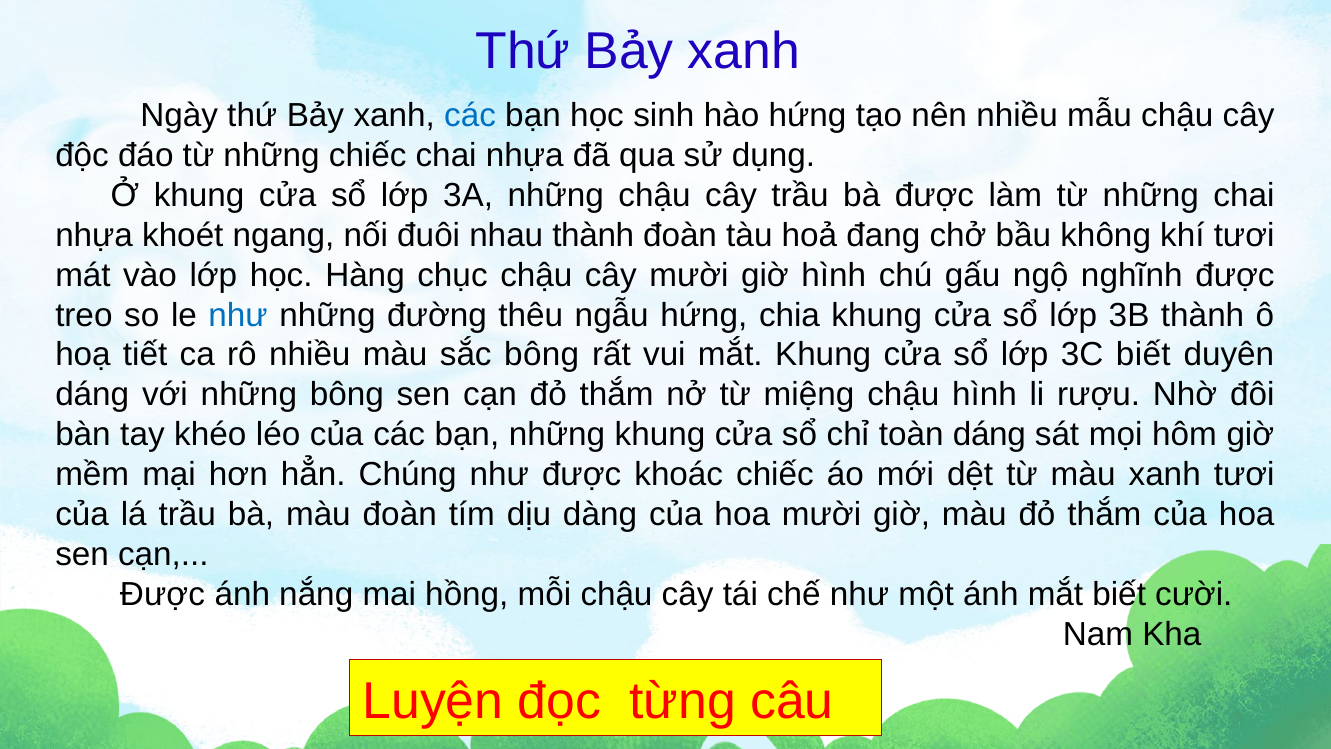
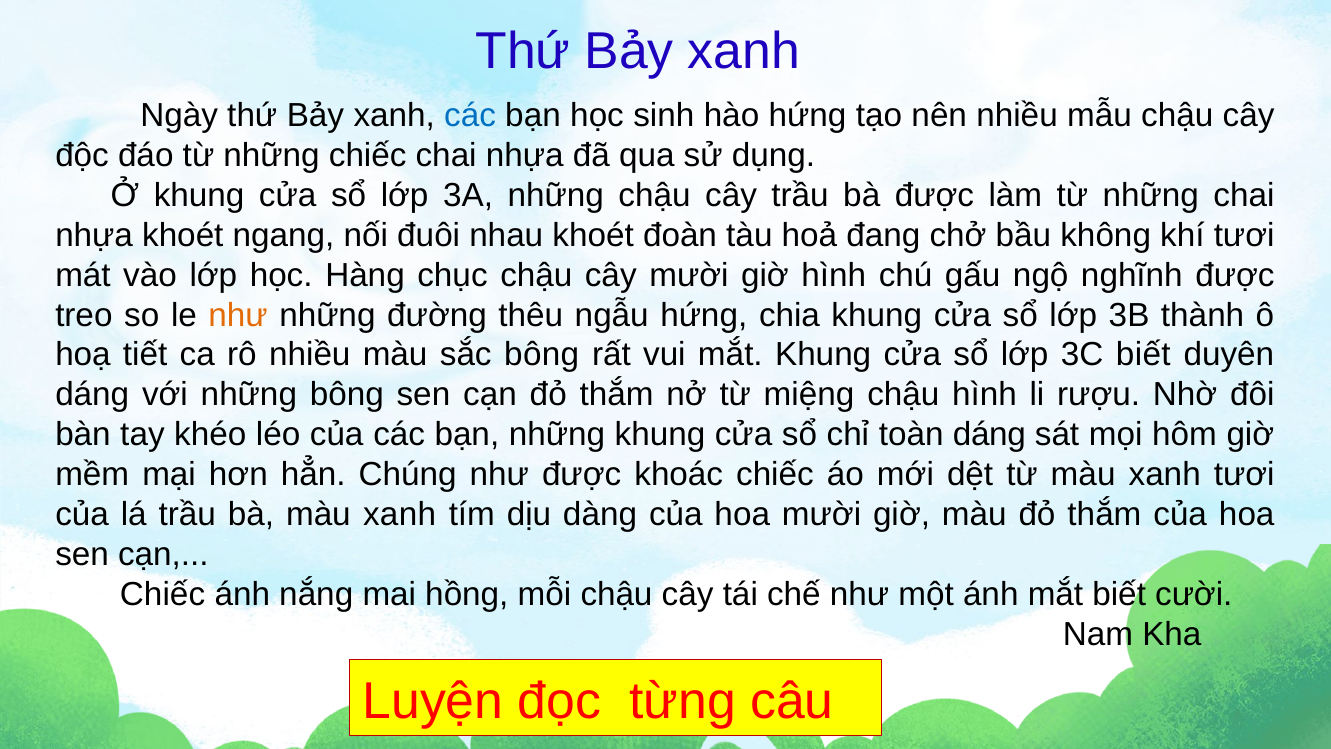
nhau thành: thành -> khoét (593, 235)
như colour: blue -> orange (238, 315)
bà màu đoàn: đoàn -> xanh (400, 515)
Được: Được -> Chiếc (163, 594)
